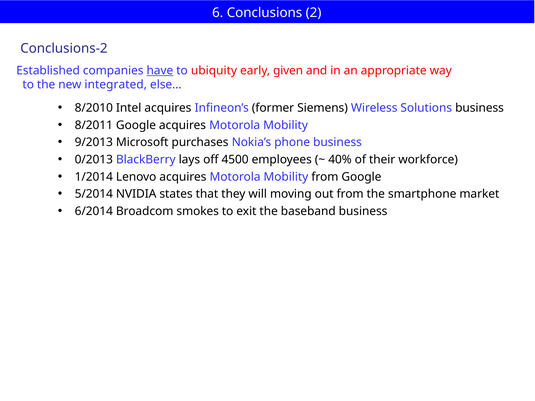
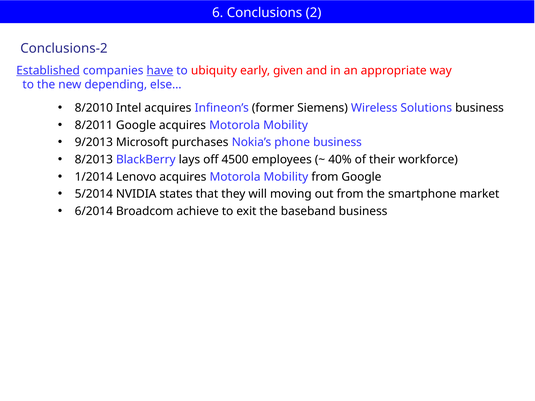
Established underline: none -> present (48, 70)
integrated: integrated -> depending (116, 85)
0/2013: 0/2013 -> 8/2013 (94, 160)
smokes: smokes -> achieve (198, 211)
